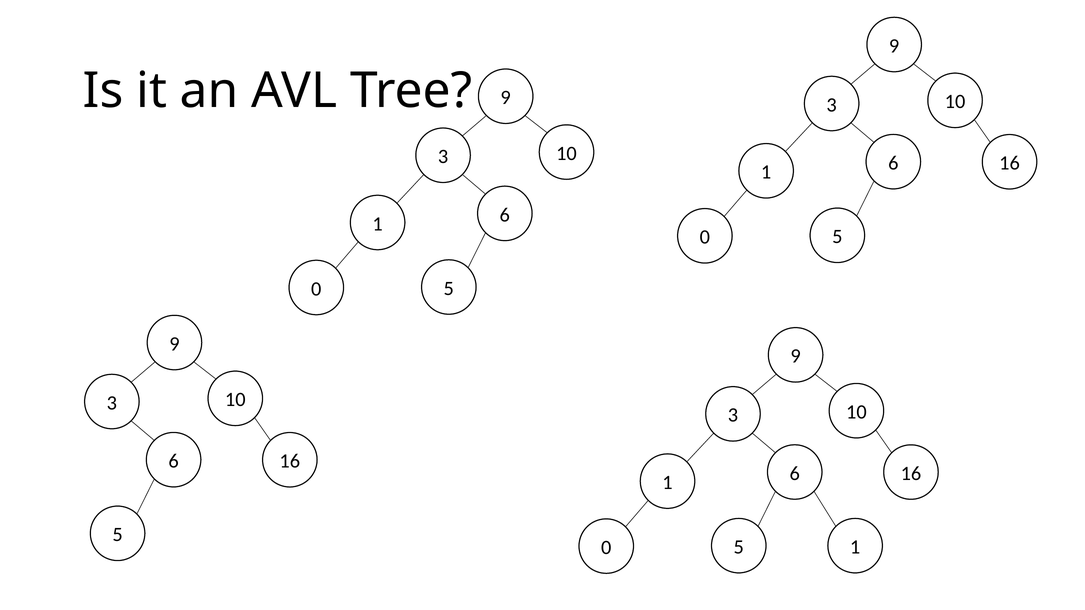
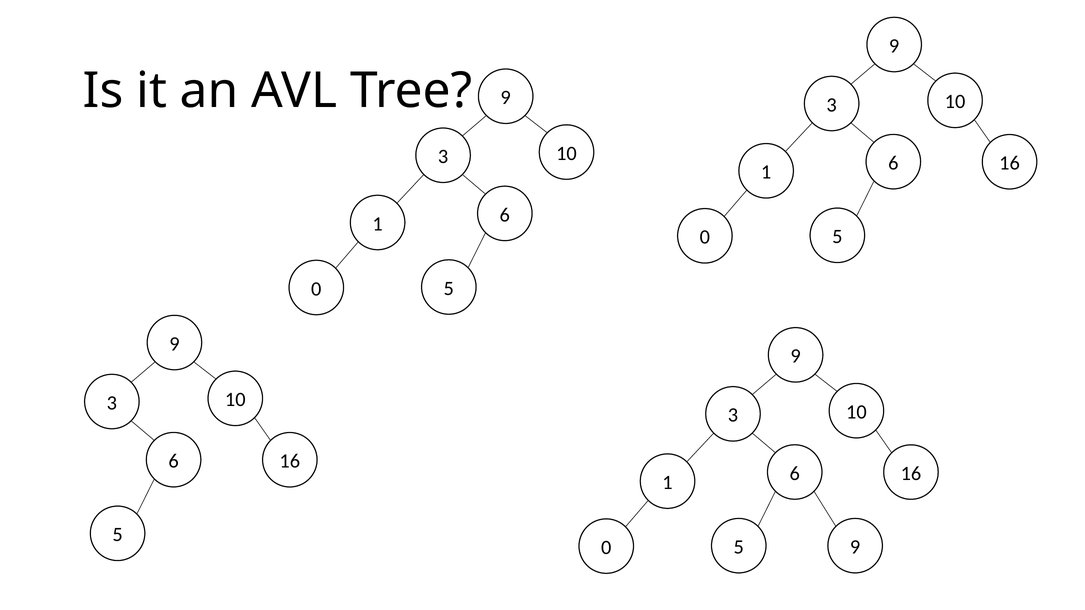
1: 1 -> 9 (855, 547)
